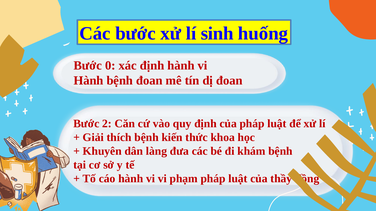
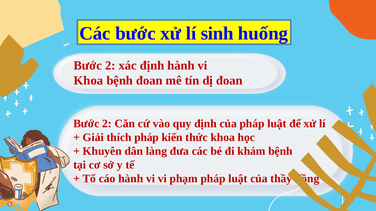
0: 0 -> 2 (110, 66)
Hành: Hành -> Khoa (88, 81)
thích bệnh: bệnh -> pháp (147, 138)
